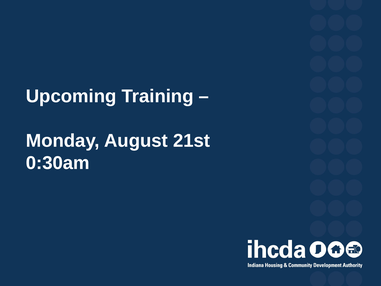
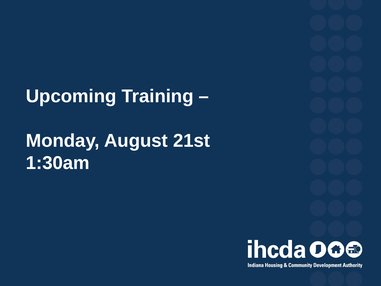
0:30am: 0:30am -> 1:30am (58, 163)
